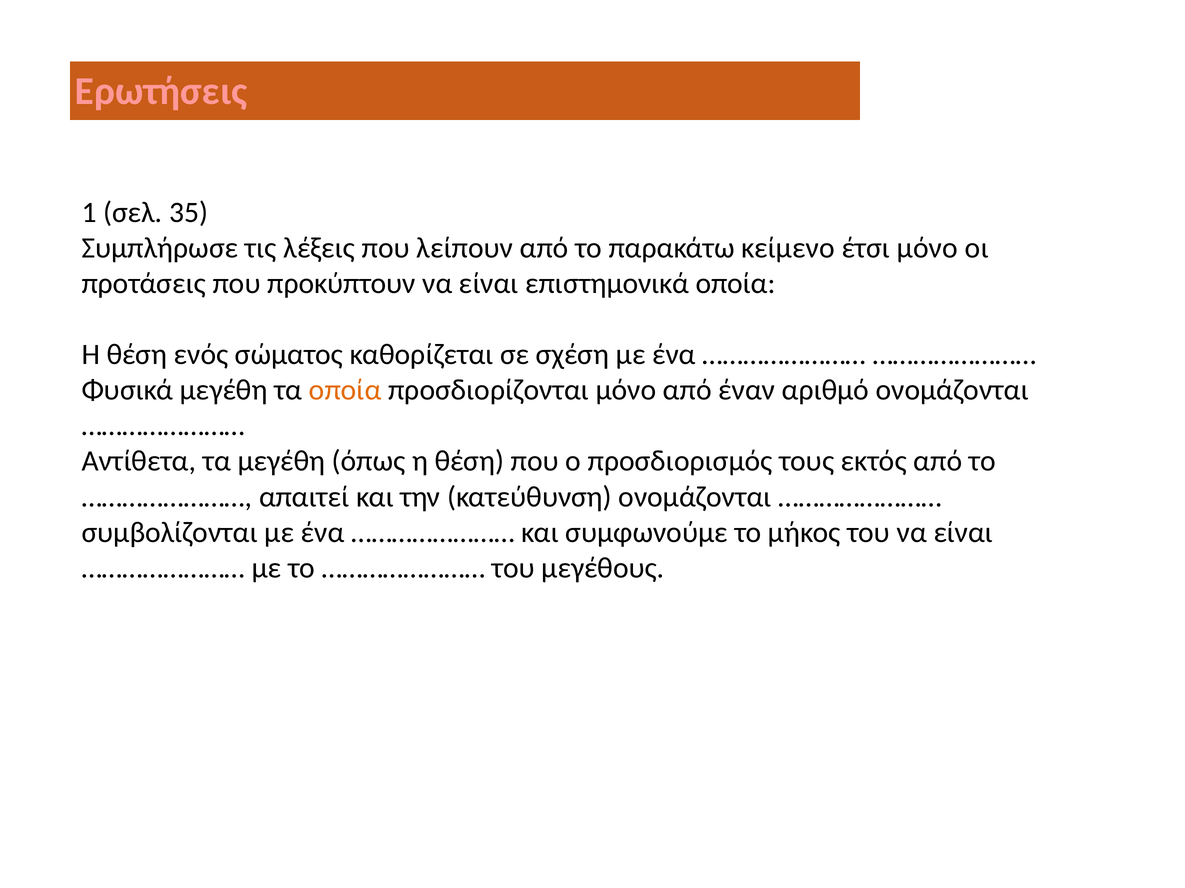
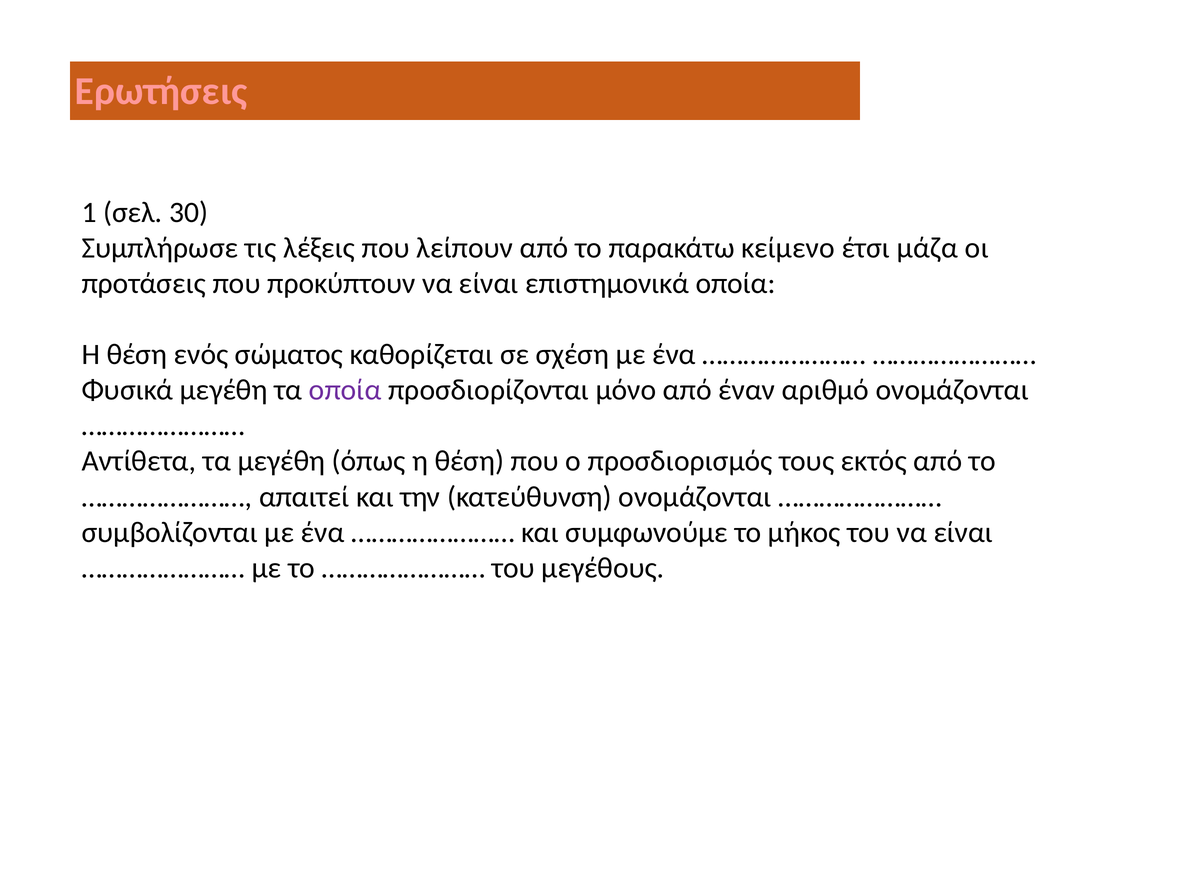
35: 35 -> 30 (189, 213)
έτσι μόνο: μόνο -> μάζα (927, 248)
οποία colour: orange -> purple (345, 391)
